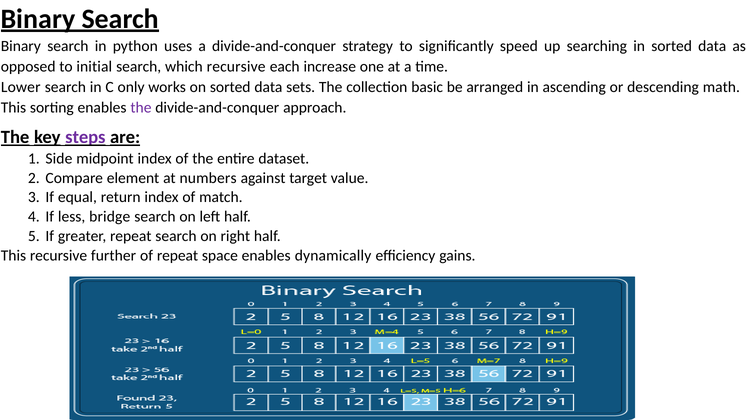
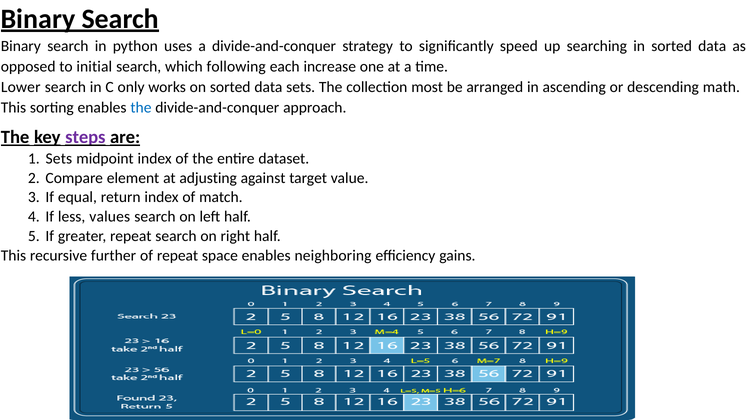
which recursive: recursive -> following (236, 66)
basic: basic -> most (427, 87)
the colour: purple -> blue (141, 107)
Side: Side -> Sets (59, 158)
numbers: numbers -> adjusting (208, 178)
bridge: bridge -> values (110, 216)
dynamically: dynamically -> neighboring (333, 255)
